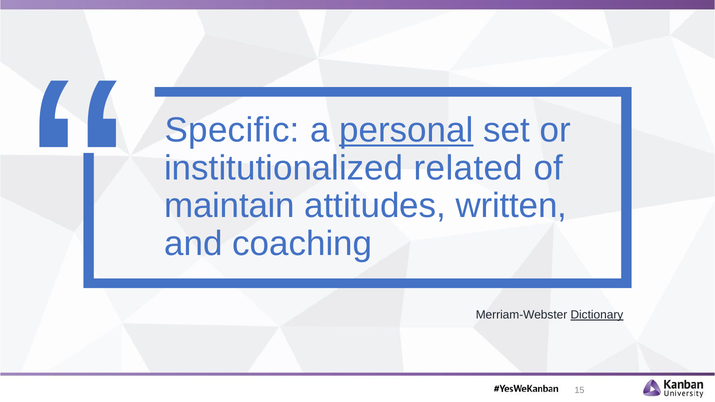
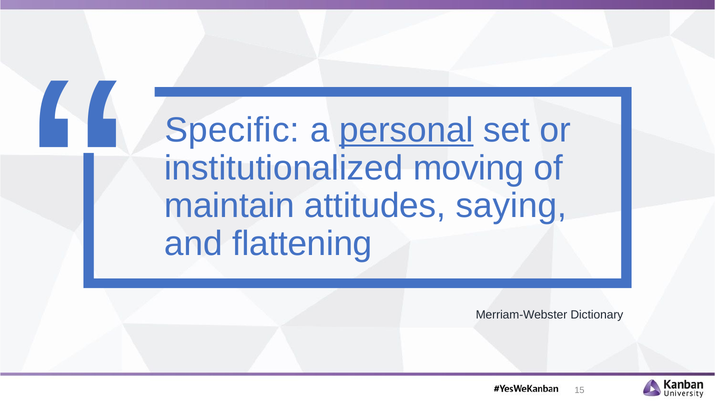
related: related -> moving (469, 168)
written: written -> saying (511, 206)
coaching: coaching -> flattening (302, 244)
Dictionary underline: present -> none (597, 315)
